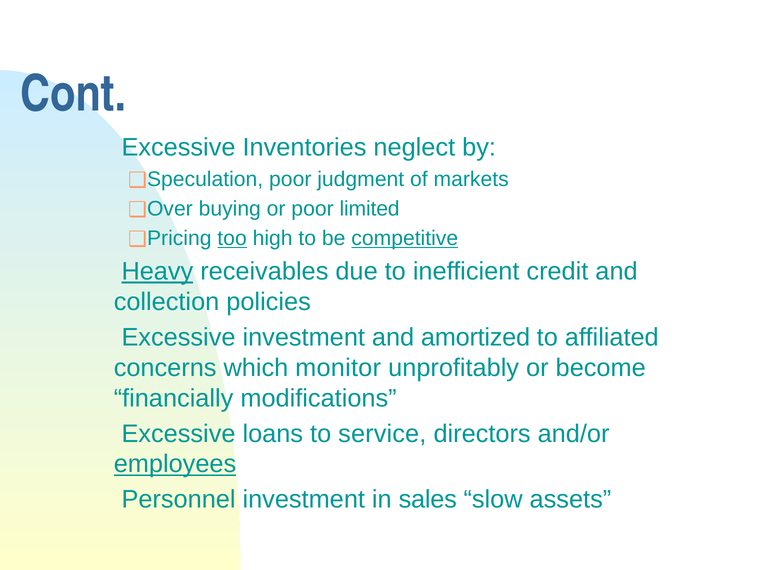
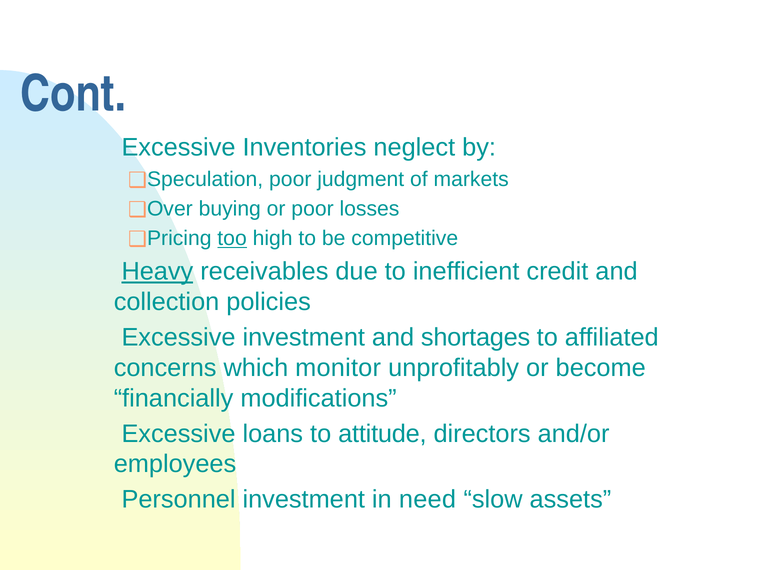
limited: limited -> losses (369, 209)
competitive underline: present -> none (405, 238)
amortized: amortized -> shortages (476, 337)
service: service -> attitude (382, 434)
employees underline: present -> none (175, 464)
sales: sales -> need (427, 500)
